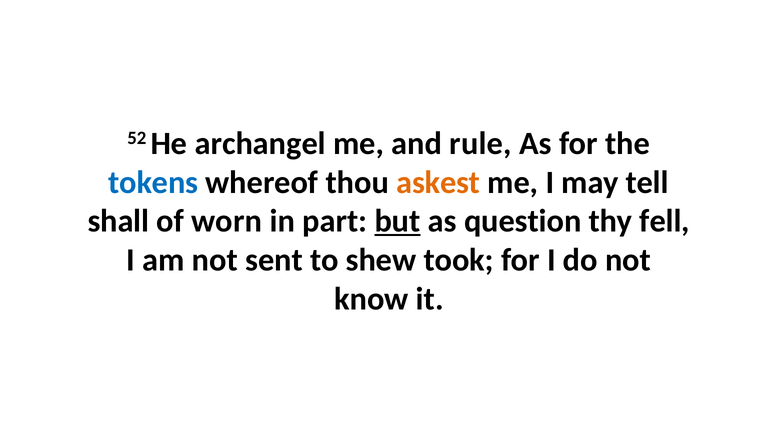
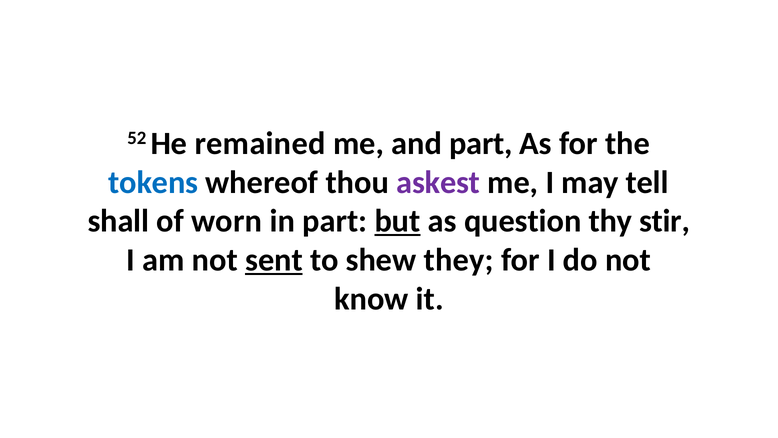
archangel: archangel -> remained (260, 143)
and rule: rule -> part (481, 143)
askest colour: orange -> purple (438, 182)
fell: fell -> stir (665, 221)
sent underline: none -> present (274, 260)
took: took -> they (459, 260)
